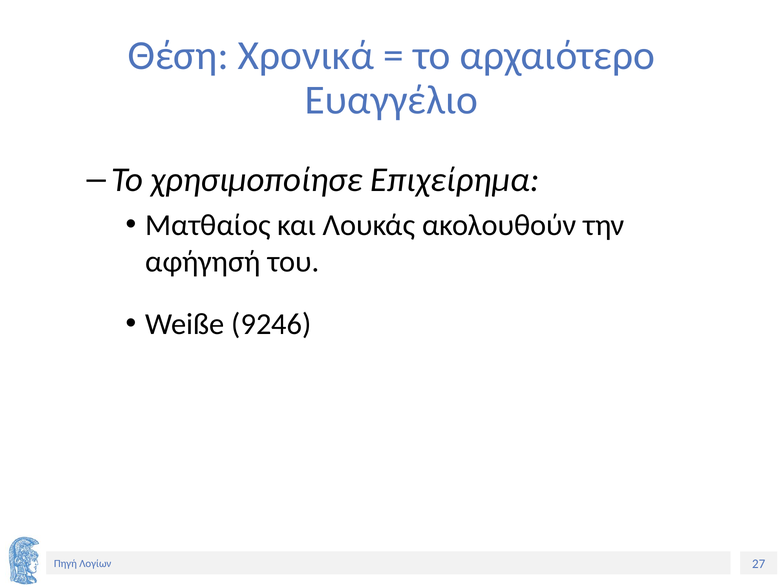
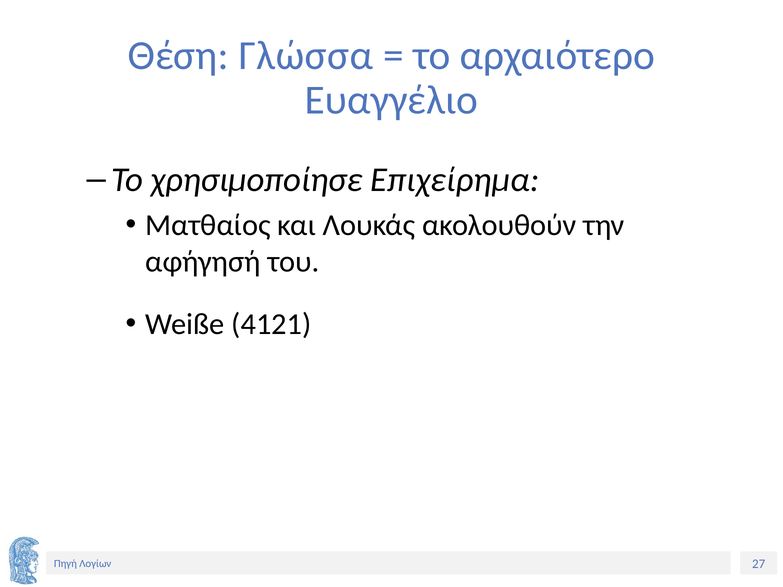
Χρονικά: Χρονικά -> Γλώσσα (306, 56)
9246: 9246 -> 4121 (271, 325)
